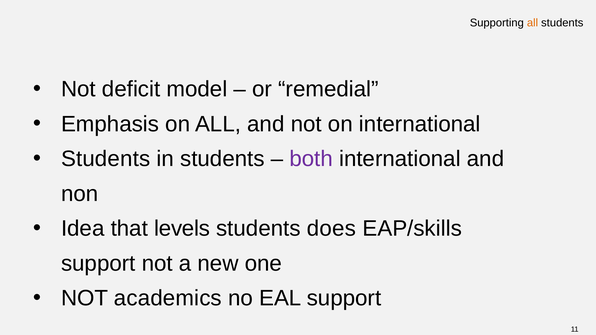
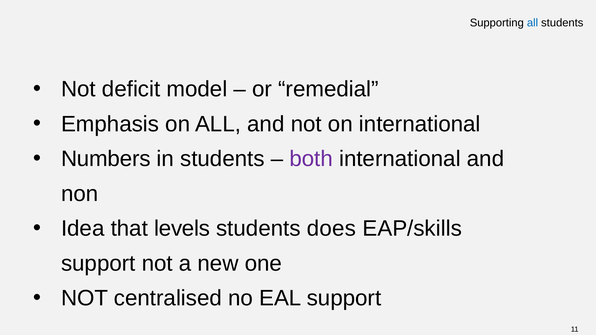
all colour: orange -> blue (532, 23)
Students: Students -> Numbers (106, 159)
academics: academics -> centralised (168, 298)
